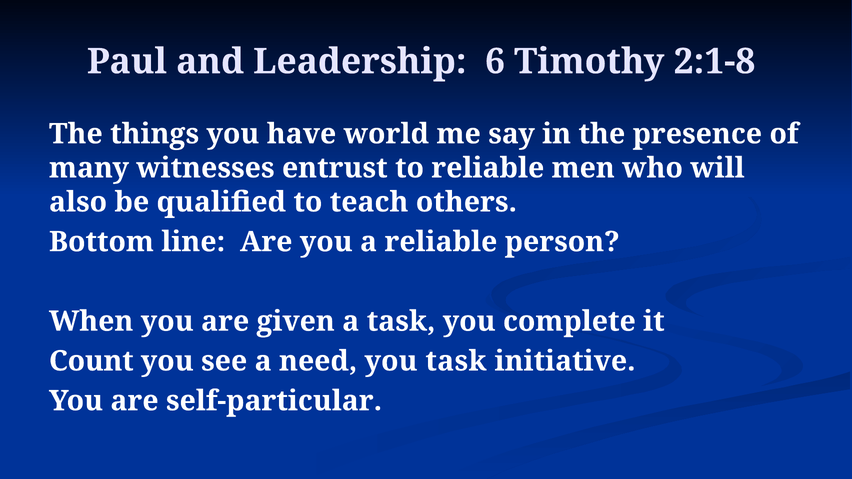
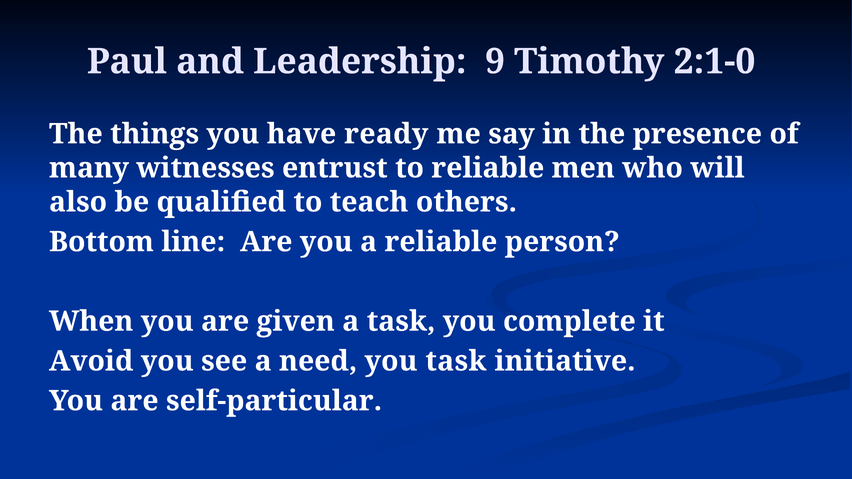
6: 6 -> 9 (495, 62)
2:1-8: 2:1-8 -> 2:1-0 (714, 62)
world: world -> ready (386, 134)
Count: Count -> Avoid (91, 361)
